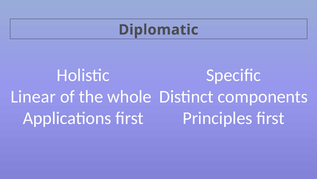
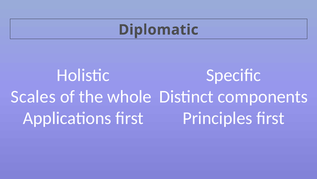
Linear: Linear -> Scales (33, 96)
